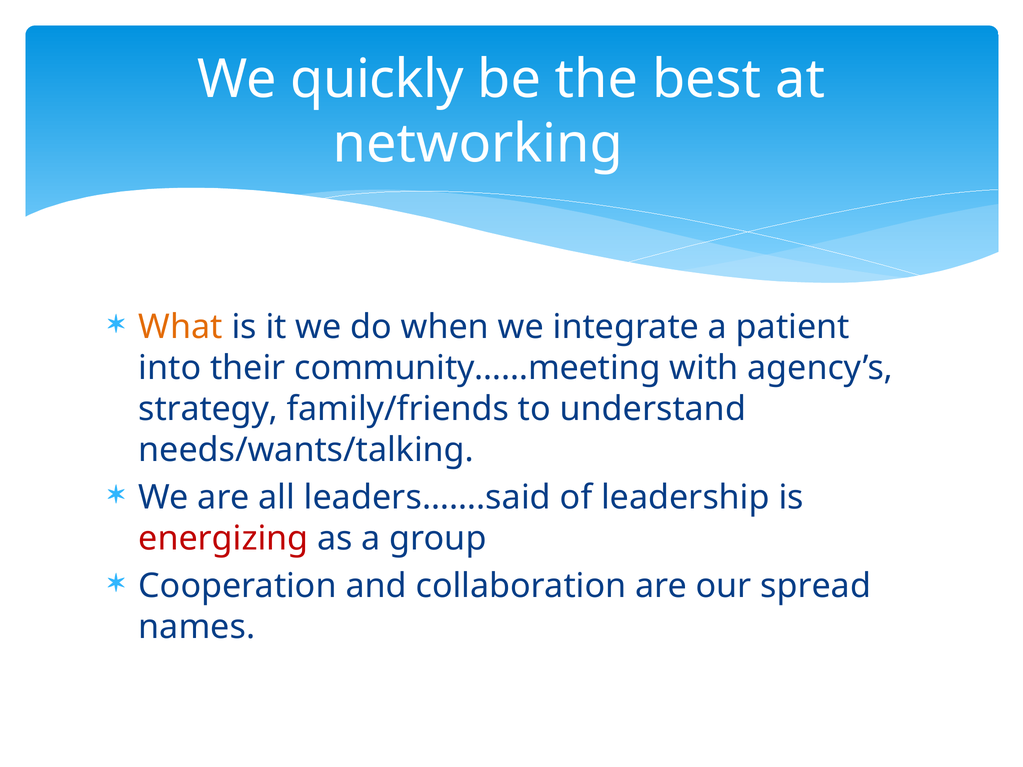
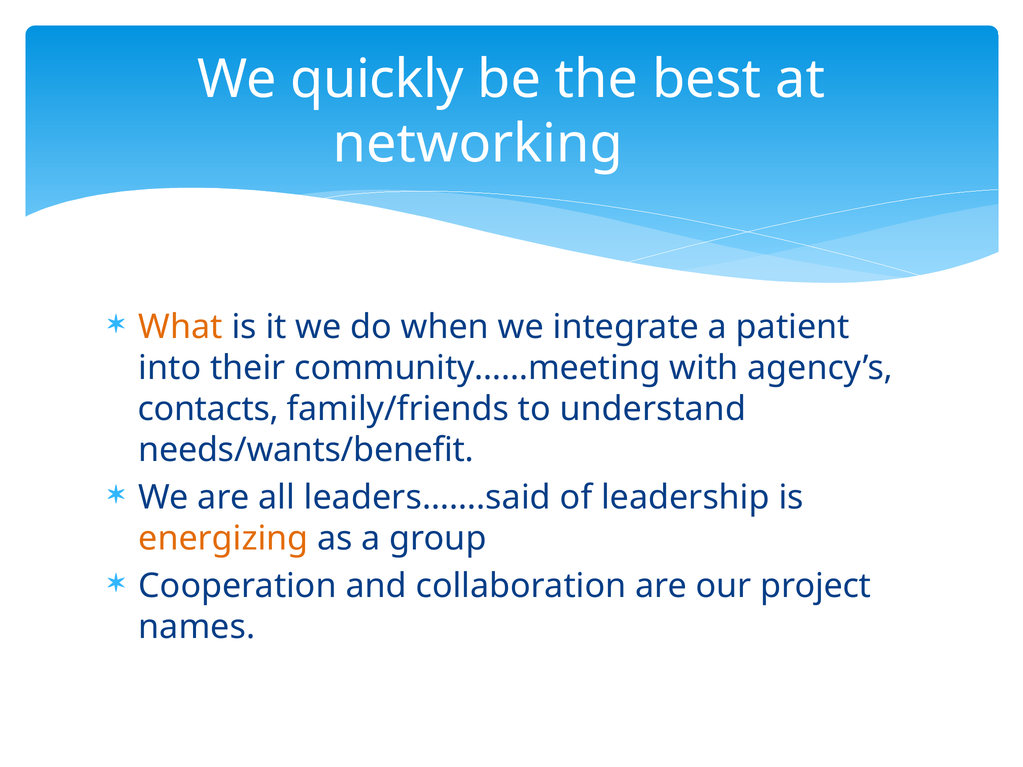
strategy: strategy -> contacts (208, 409)
needs/wants/talking: needs/wants/talking -> needs/wants/benefit (306, 450)
energizing colour: red -> orange (223, 539)
spread: spread -> project (816, 586)
